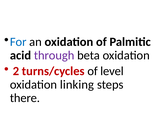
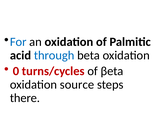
through colour: purple -> blue (54, 55)
2: 2 -> 0 (16, 71)
level: level -> βeta (112, 71)
linking: linking -> source (77, 85)
